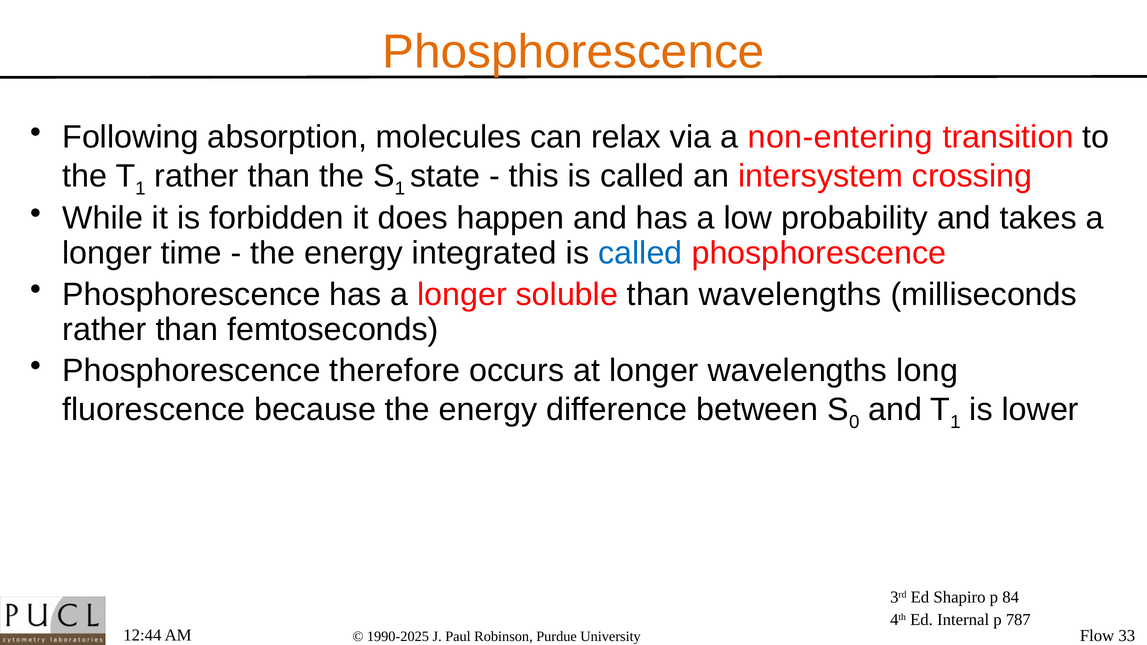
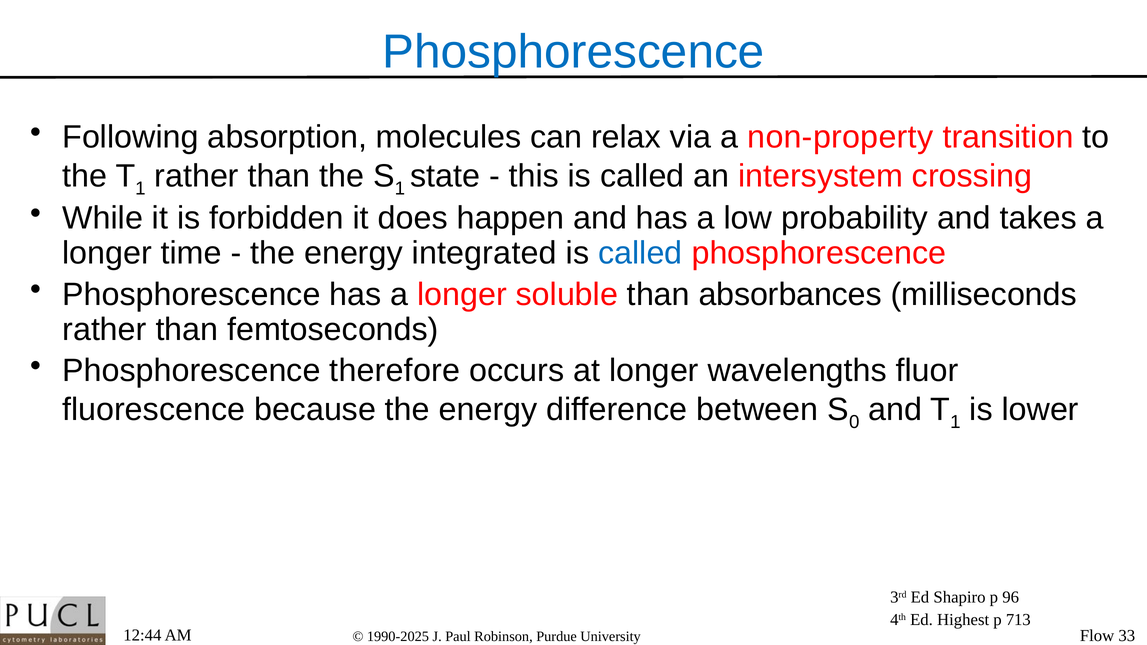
Phosphorescence colour: orange -> blue (573, 52)
non-entering: non-entering -> non-property (840, 137)
than wavelengths: wavelengths -> absorbances (790, 295)
long: long -> fluor (927, 371)
84: 84 -> 96 (1011, 598)
Internal: Internal -> Highest (963, 620)
787: 787 -> 713 (1018, 620)
